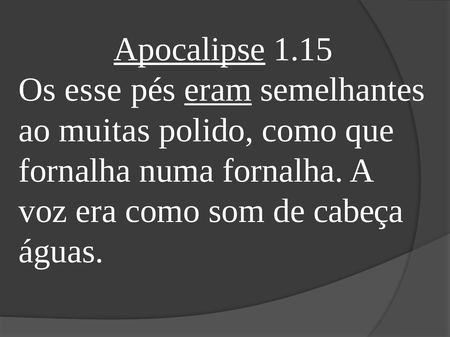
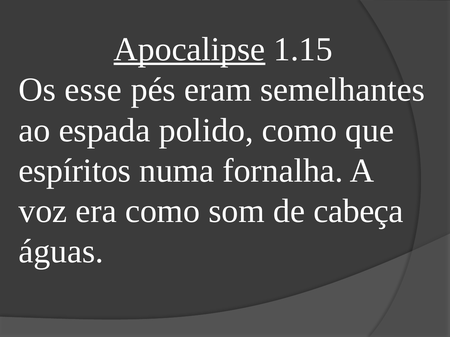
eram underline: present -> none (218, 90)
muitas: muitas -> espada (105, 130)
fornalha: fornalha -> espíritos (75, 171)
